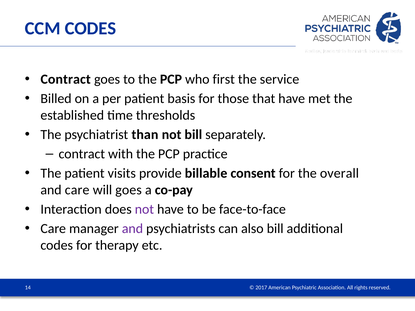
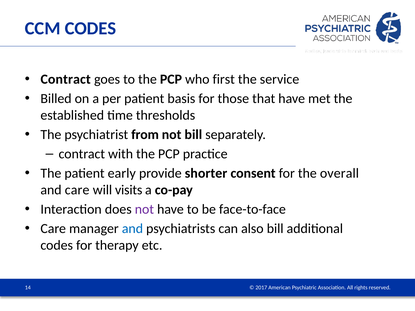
than: than -> from (145, 135)
visits: visits -> early (122, 173)
billable: billable -> shorter (206, 173)
will goes: goes -> visits (129, 190)
and colour: purple -> blue (132, 229)
